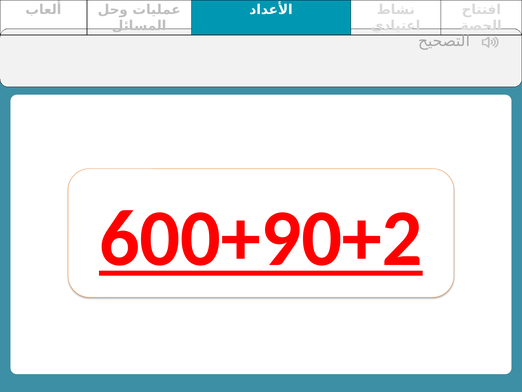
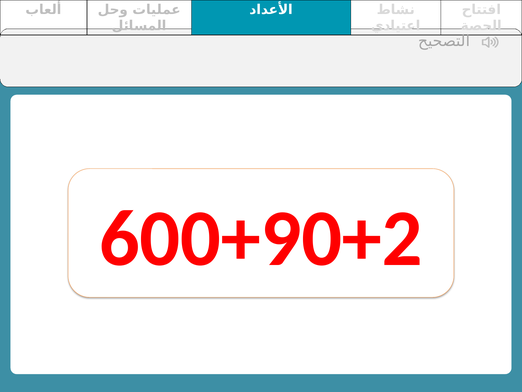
600+90+2 underline: present -> none (261, 238)
